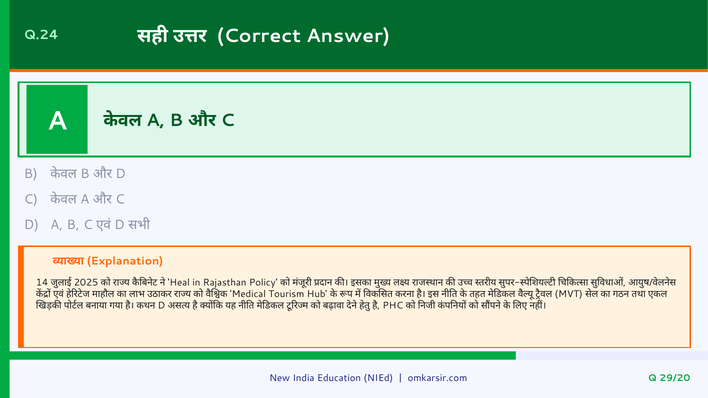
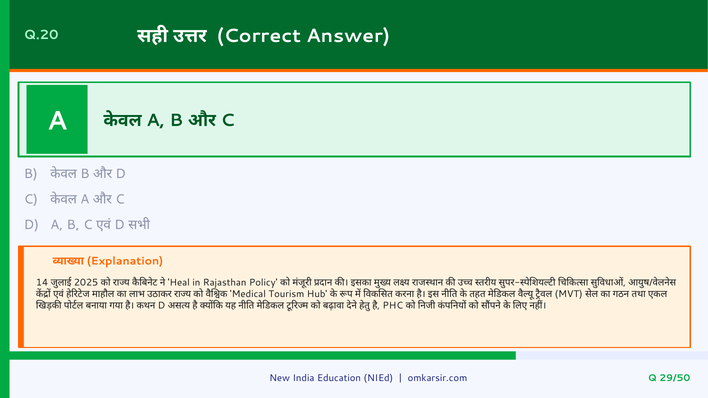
Q.24: Q.24 -> Q.20 (41, 35)
29/20: 29/20 -> 29/50 (675, 378)
